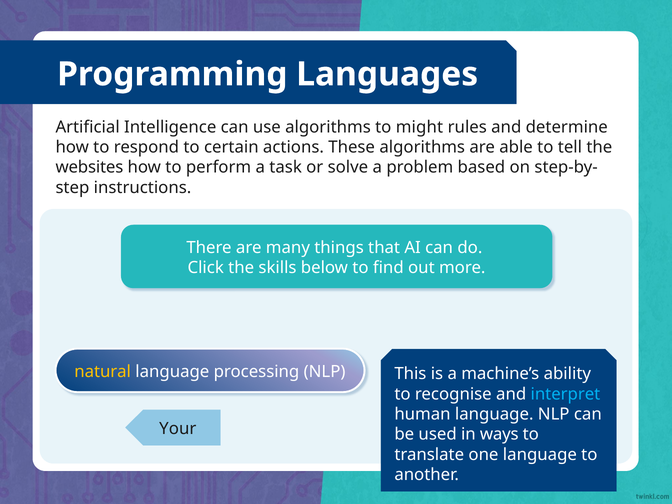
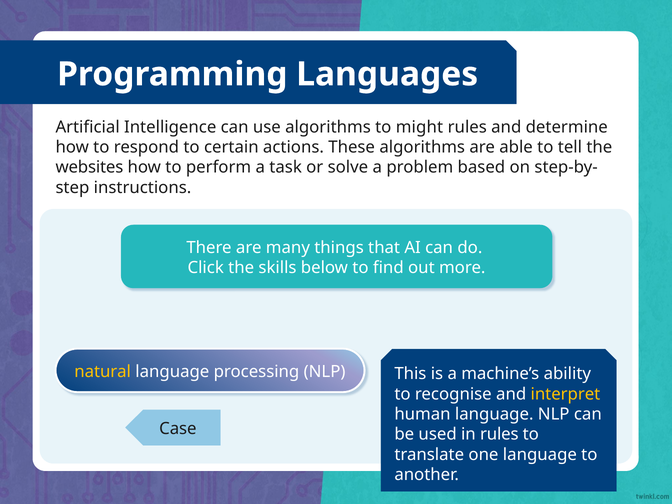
interpret colour: light blue -> yellow (565, 394)
Your: Your -> Case (178, 429)
in ways: ways -> rules (499, 434)
